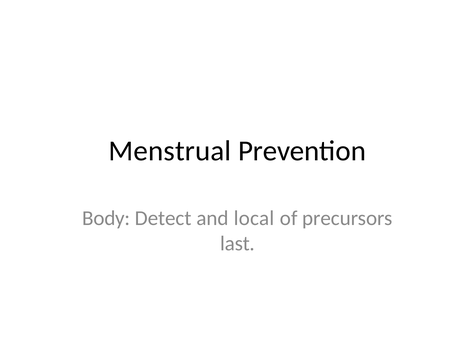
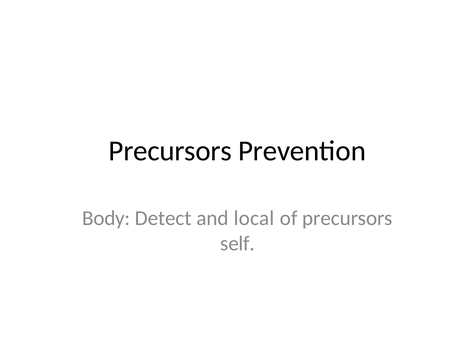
Menstrual: Menstrual -> Precursors (170, 151)
last: last -> self (238, 244)
